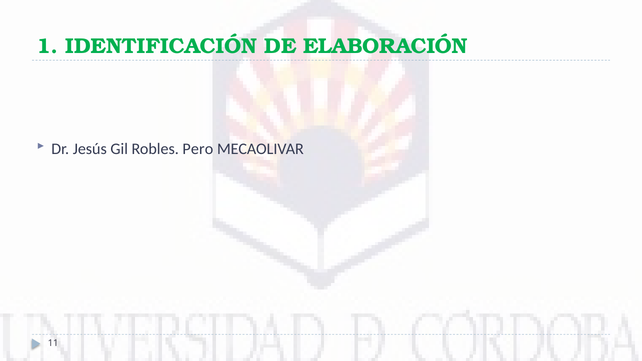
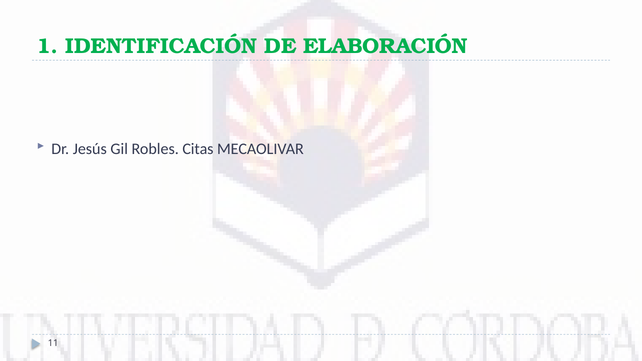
Pero: Pero -> Citas (198, 149)
